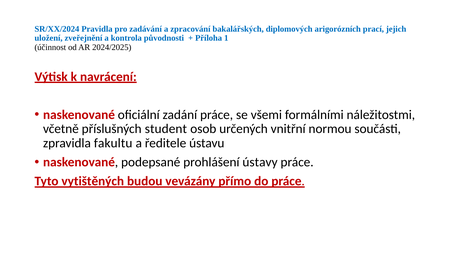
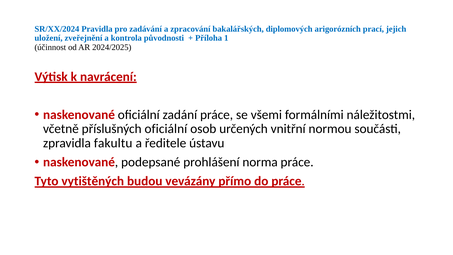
příslušných student: student -> oficiální (166, 129)
ústavy: ústavy -> norma (260, 162)
